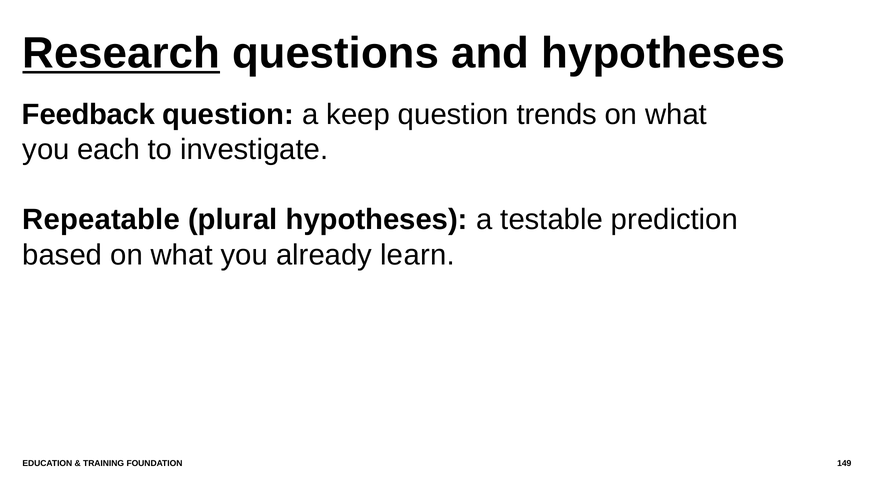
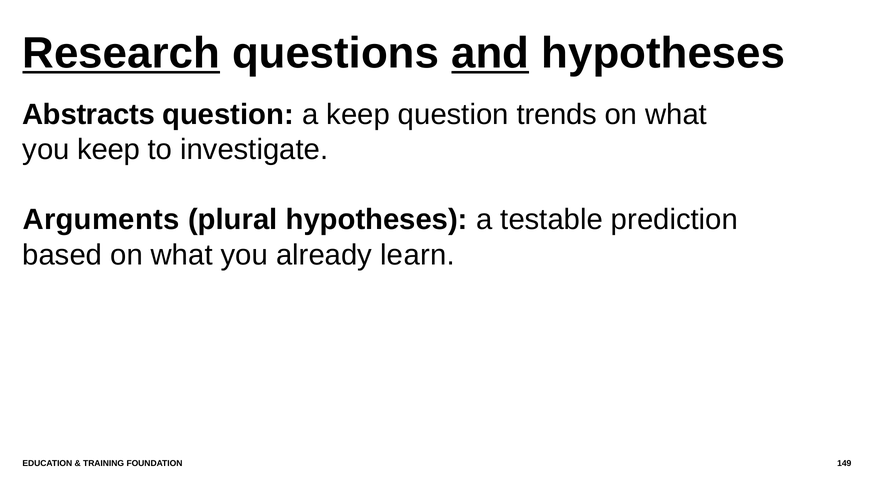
and underline: none -> present (490, 53)
Feedback: Feedback -> Abstracts (88, 114)
you each: each -> keep (109, 149)
Repeatable: Repeatable -> Arguments (101, 220)
